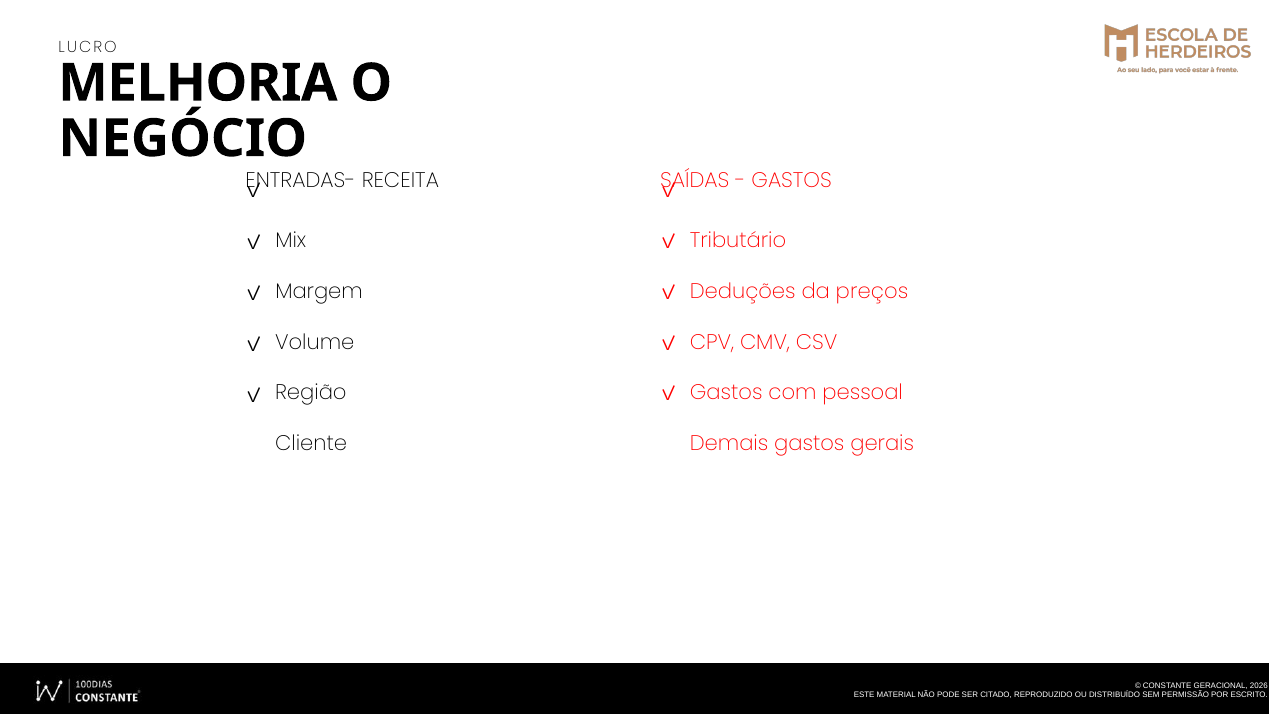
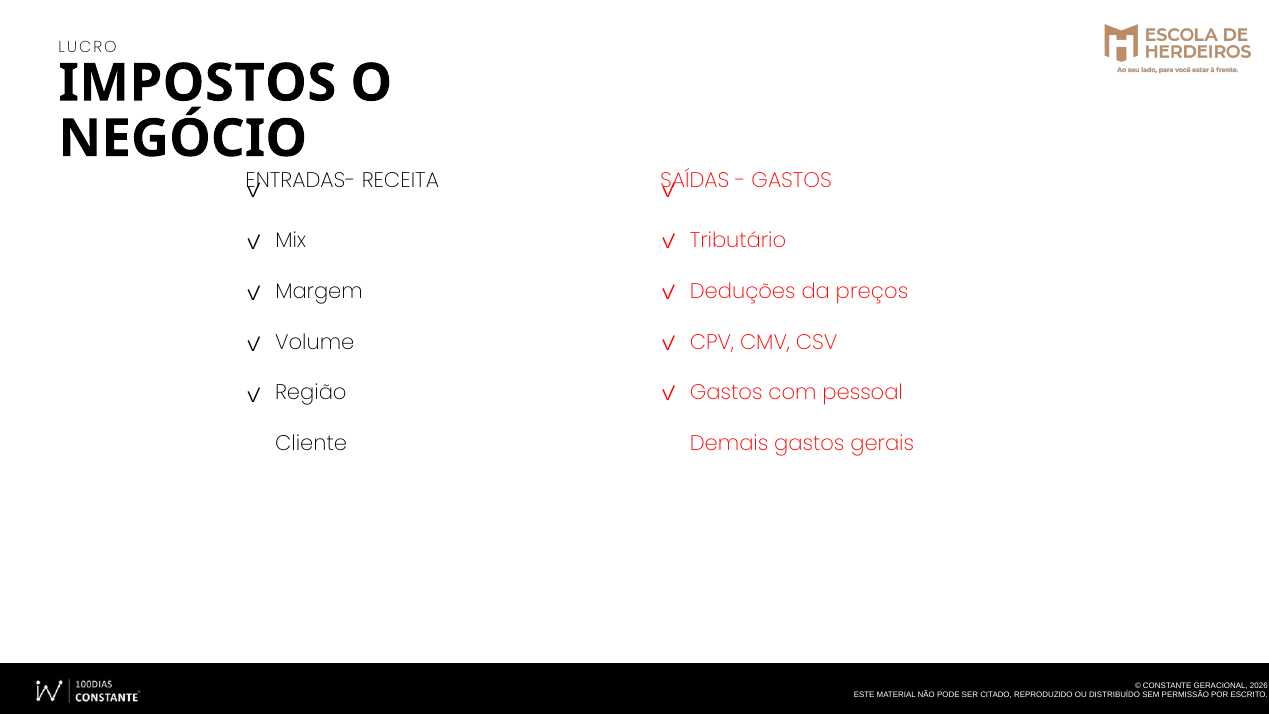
MELHORIA: MELHORIA -> IMPOSTOS (197, 83)
